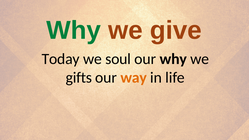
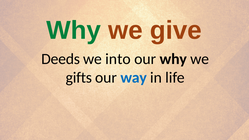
Today: Today -> Deeds (61, 59)
soul: soul -> into (118, 59)
way colour: orange -> blue (134, 78)
